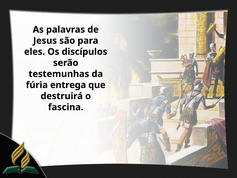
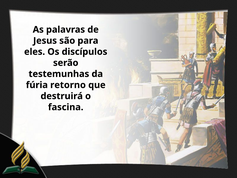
entrega: entrega -> retorno (68, 85)
